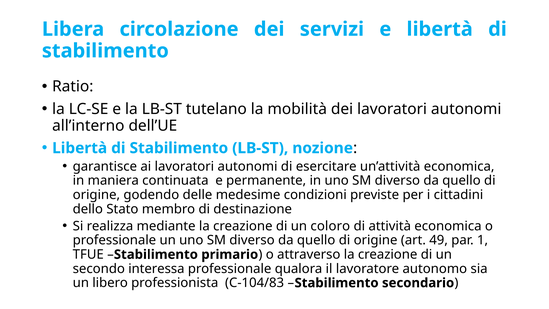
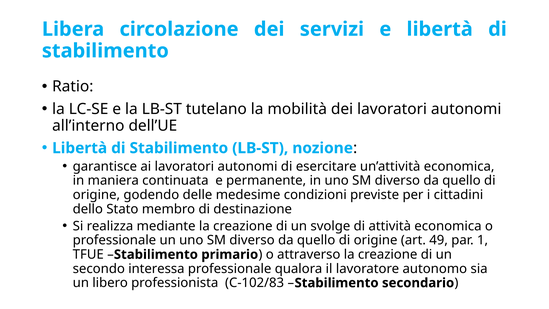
coloro: coloro -> svolge (330, 226)
C-104/83: C-104/83 -> C-102/83 (255, 283)
